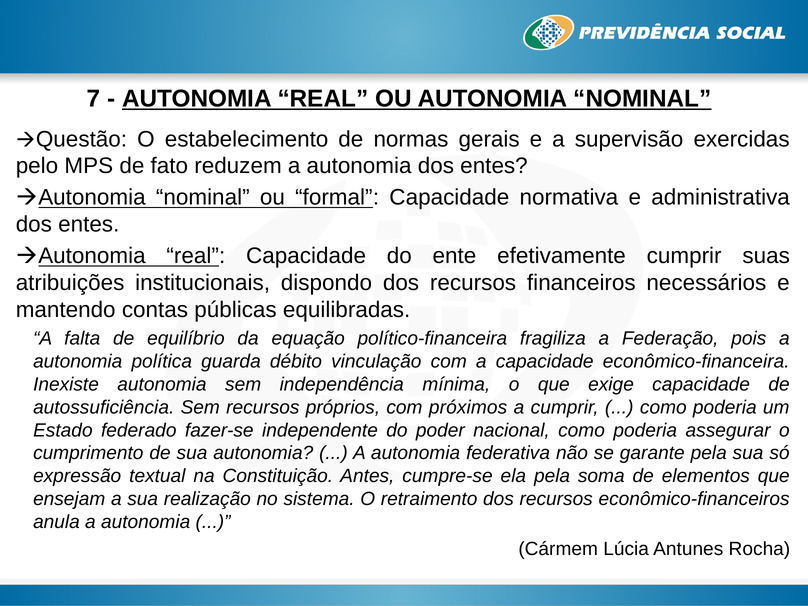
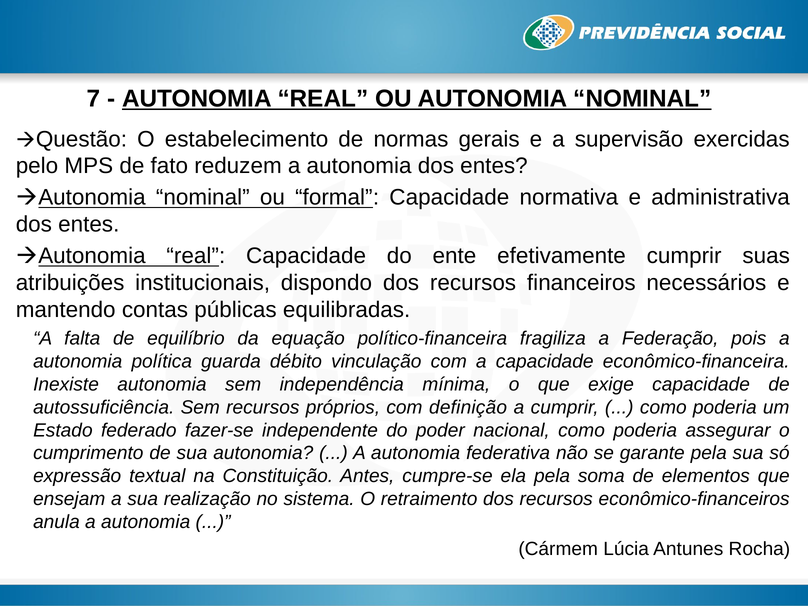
próximos: próximos -> definição (468, 407)
